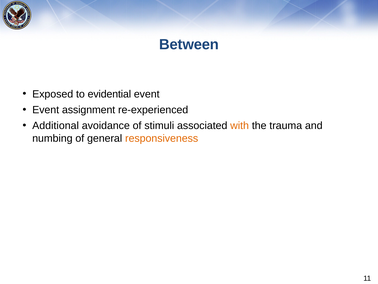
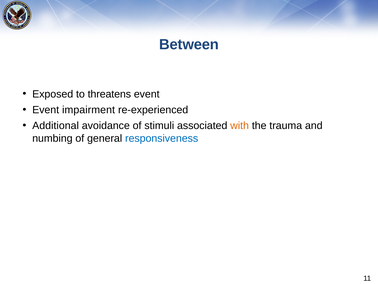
evidential: evidential -> threatens (109, 94)
assignment: assignment -> impairment (89, 110)
responsiveness colour: orange -> blue (162, 138)
